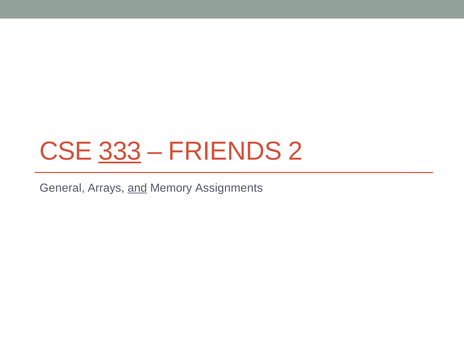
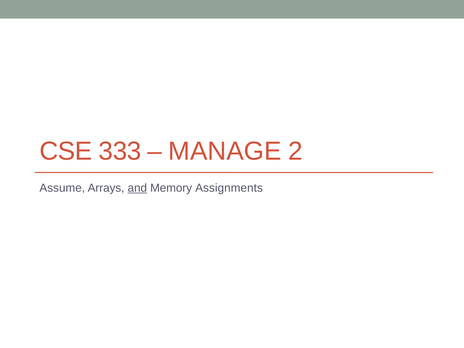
333 underline: present -> none (120, 151)
FRIENDS: FRIENDS -> MANAGE (225, 151)
General: General -> Assume (62, 188)
